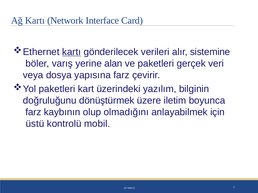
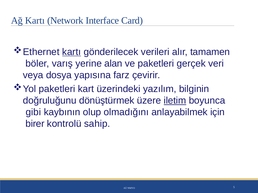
sistemine: sistemine -> tamamen (210, 52)
iletim underline: none -> present (175, 101)
farz: farz -> gibi (33, 112)
üstü: üstü -> birer (35, 124)
mobil: mobil -> sahip (97, 124)
